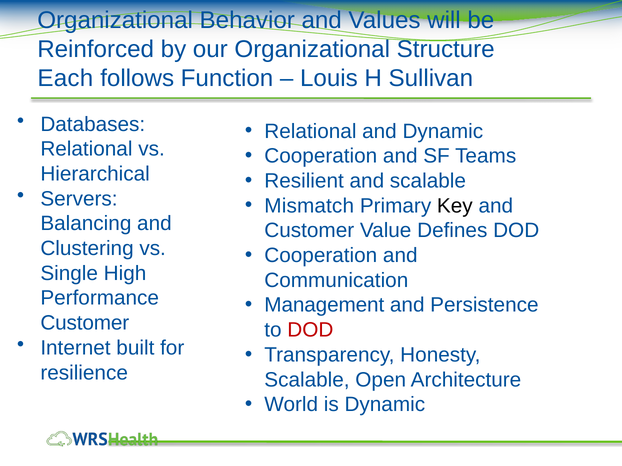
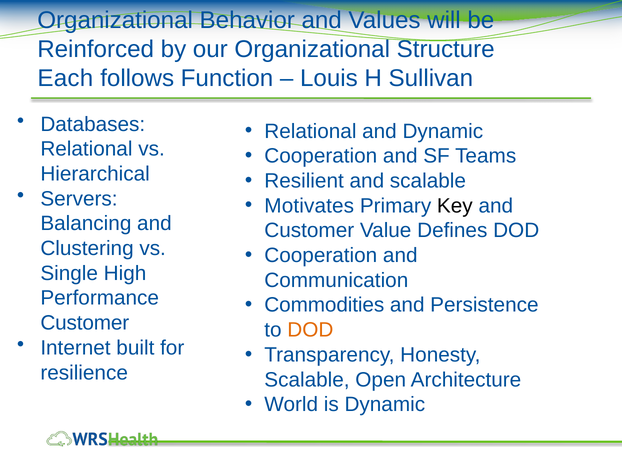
Mismatch: Mismatch -> Motivates (309, 206)
Management: Management -> Commodities (324, 305)
DOD colour: red -> orange (310, 330)
